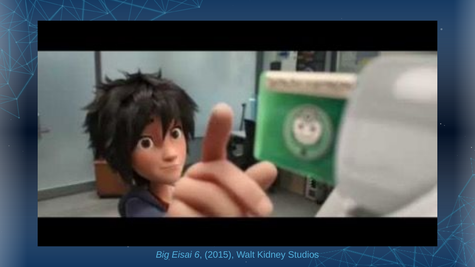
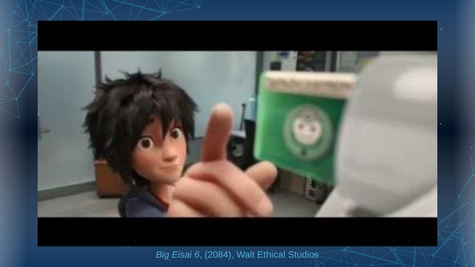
2015: 2015 -> 2084 (219, 255)
Kidney: Kidney -> Ethical (271, 255)
